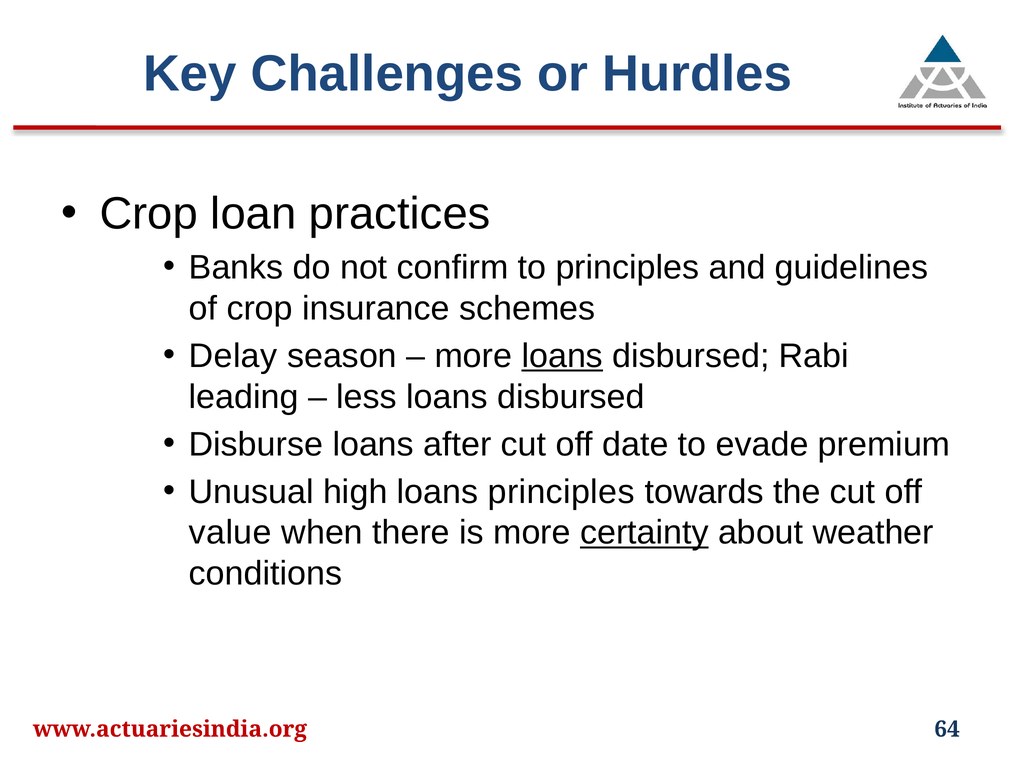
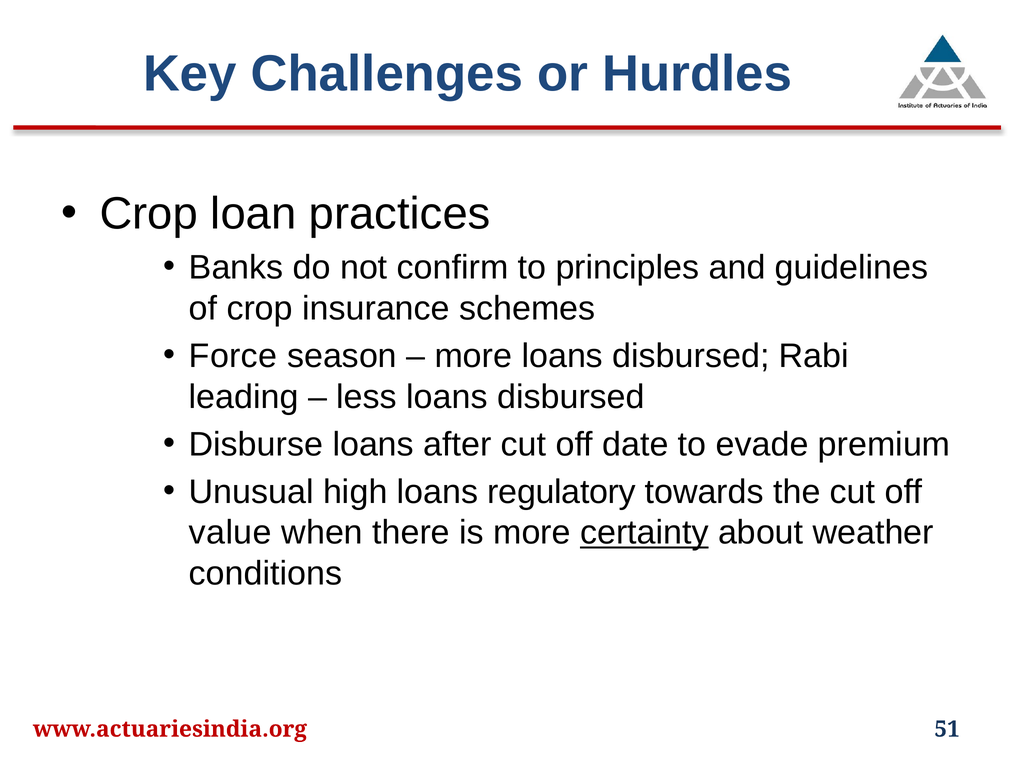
Delay: Delay -> Force (233, 356)
loans underline: present -> none (562, 356)
loans principles: principles -> regulatory (562, 492)
64: 64 -> 51 (947, 730)
